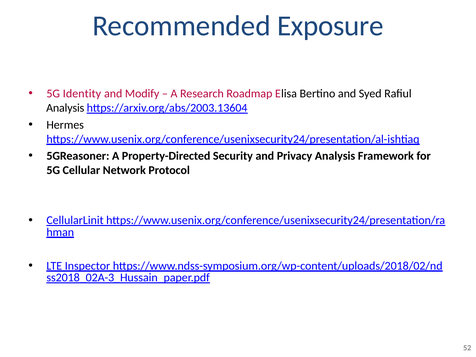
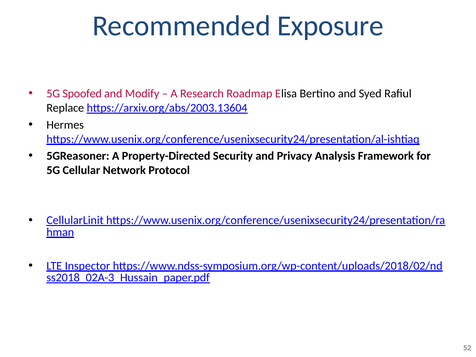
Identity: Identity -> Spoofed (82, 94)
Analysis: Analysis -> Replace (65, 108)
